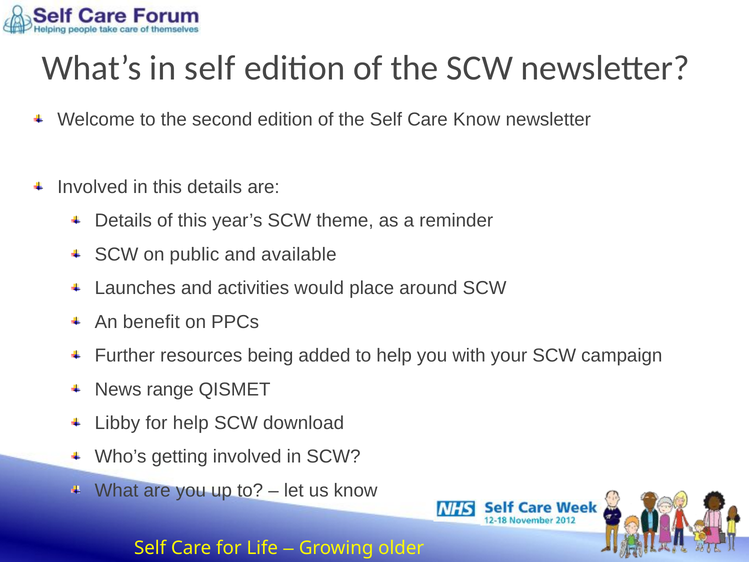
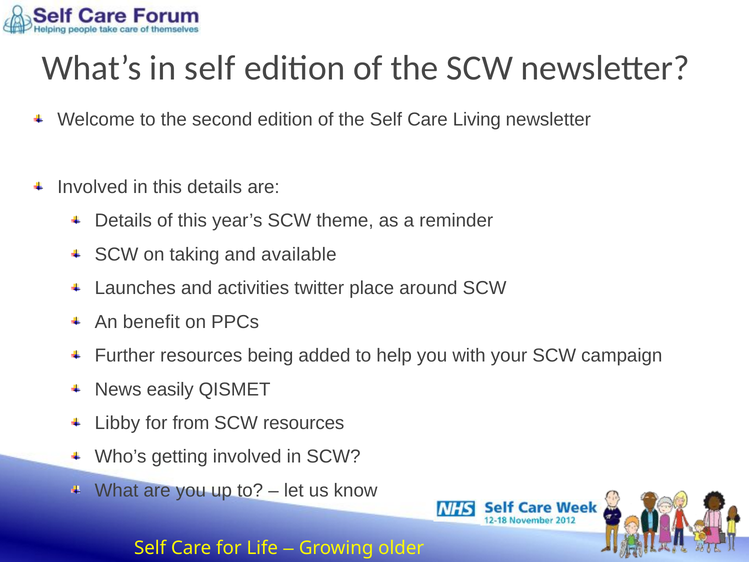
Care Know: Know -> Living (477, 120)
public: public -> taking (195, 254)
would: would -> twitter (319, 288)
range: range -> easily (170, 389)
for help: help -> from (191, 423)
SCW download: download -> resources (304, 423)
